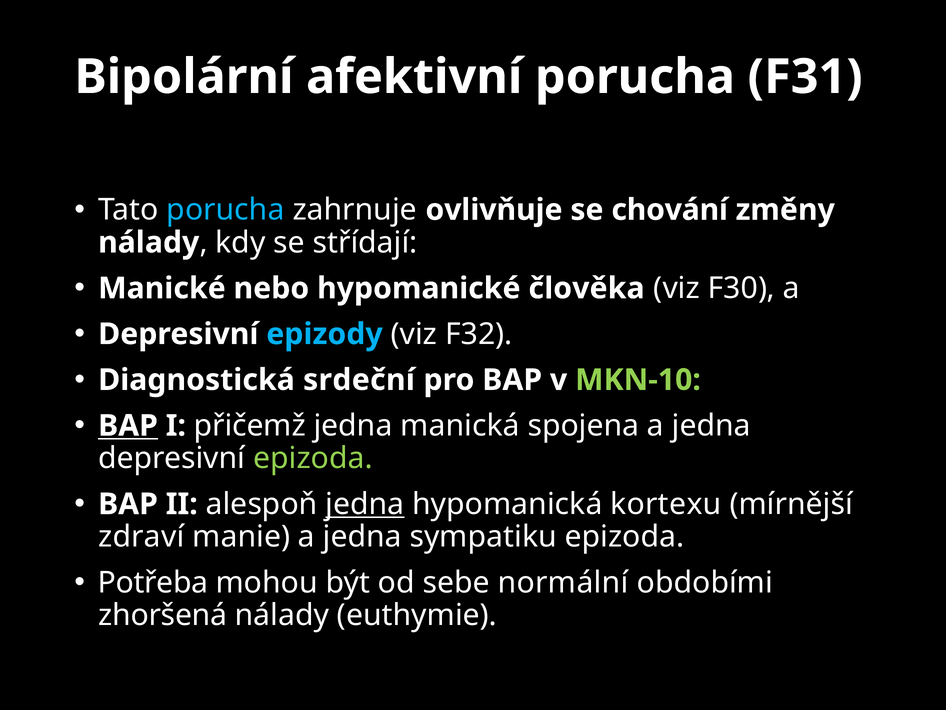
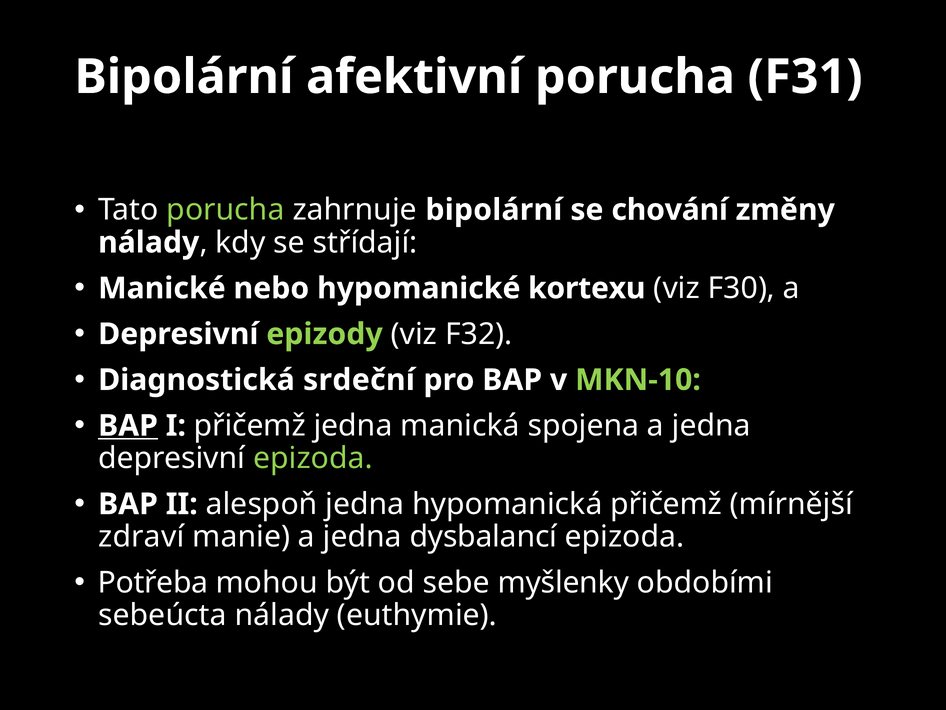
porucha colour: light blue -> light green (226, 210)
zahrnuje ovlivňuje: ovlivňuje -> bipolární (494, 210)
člověka: člověka -> kortexu (587, 288)
epizody colour: light blue -> light green (324, 334)
jedna underline: present -> none (365, 504)
hypomanická kortexu: kortexu -> přičemž (666, 504)
sympatiku: sympatiku -> dysbalancí (483, 536)
normální: normální -> myšlenky (563, 582)
zhoršená: zhoršená -> sebeúcta (163, 615)
